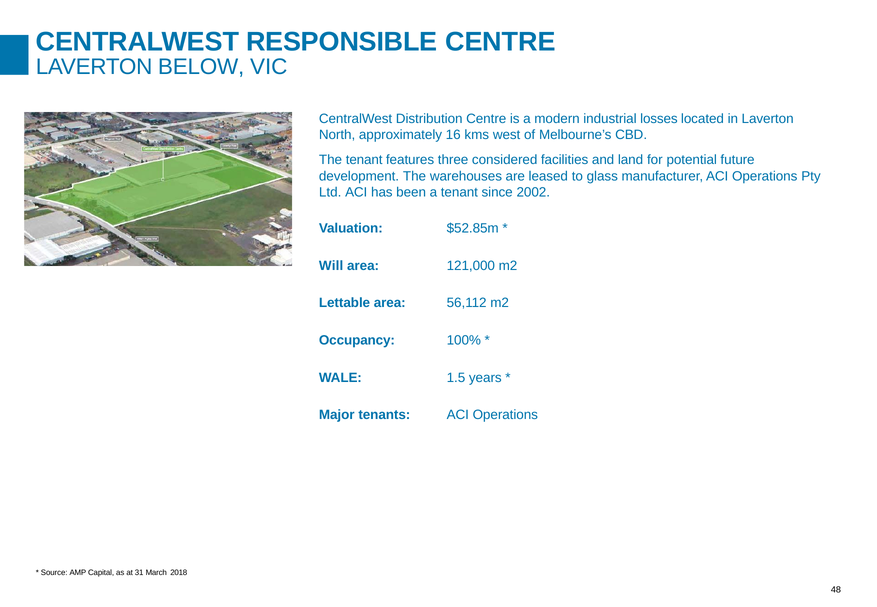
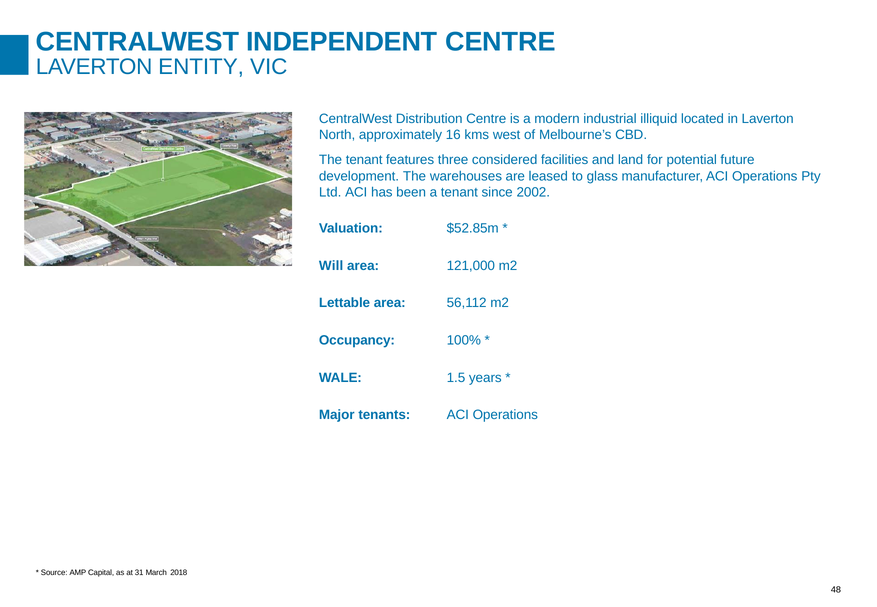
RESPONSIBLE: RESPONSIBLE -> INDEPENDENT (342, 42)
BELOW: BELOW -> ENTITY (201, 67)
losses: losses -> illiquid (659, 119)
